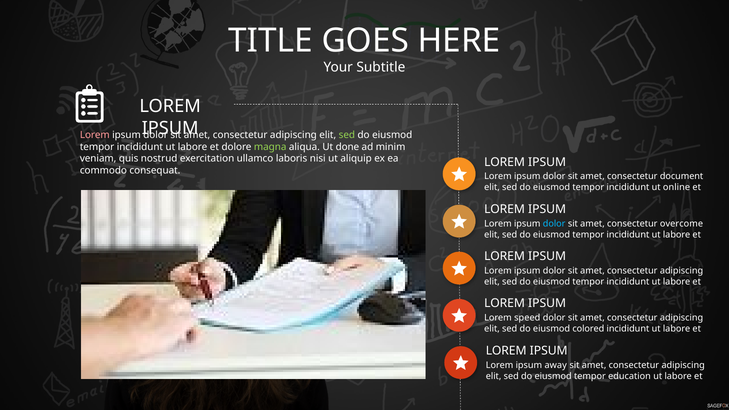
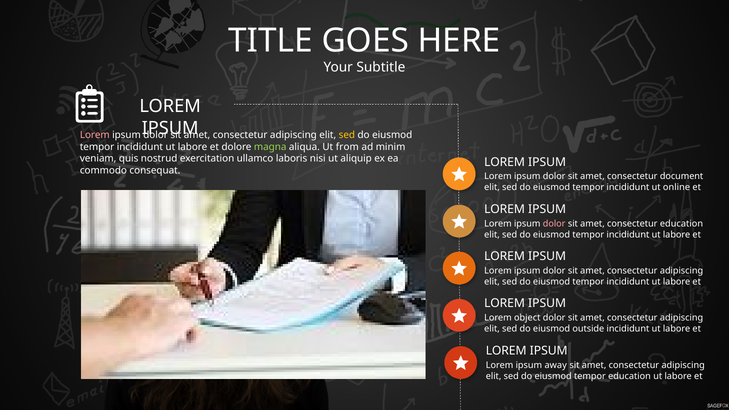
sed colour: light green -> yellow (347, 135)
done: done -> from (347, 147)
dolor colour: light blue -> pink (554, 224)
consectetur overcome: overcome -> education (681, 224)
speed: speed -> object (527, 318)
colored: colored -> outside (588, 329)
